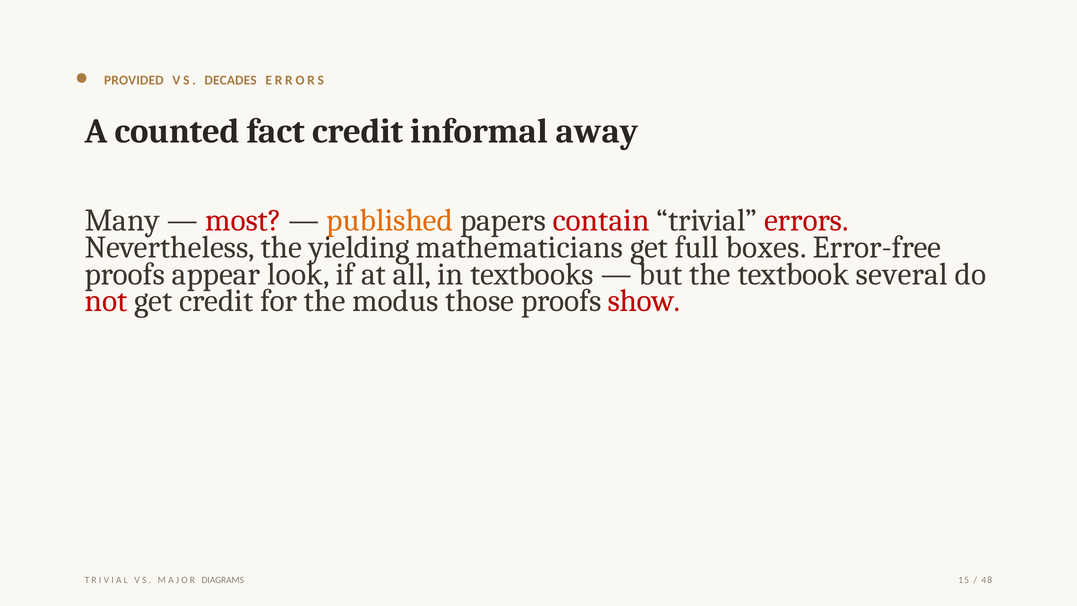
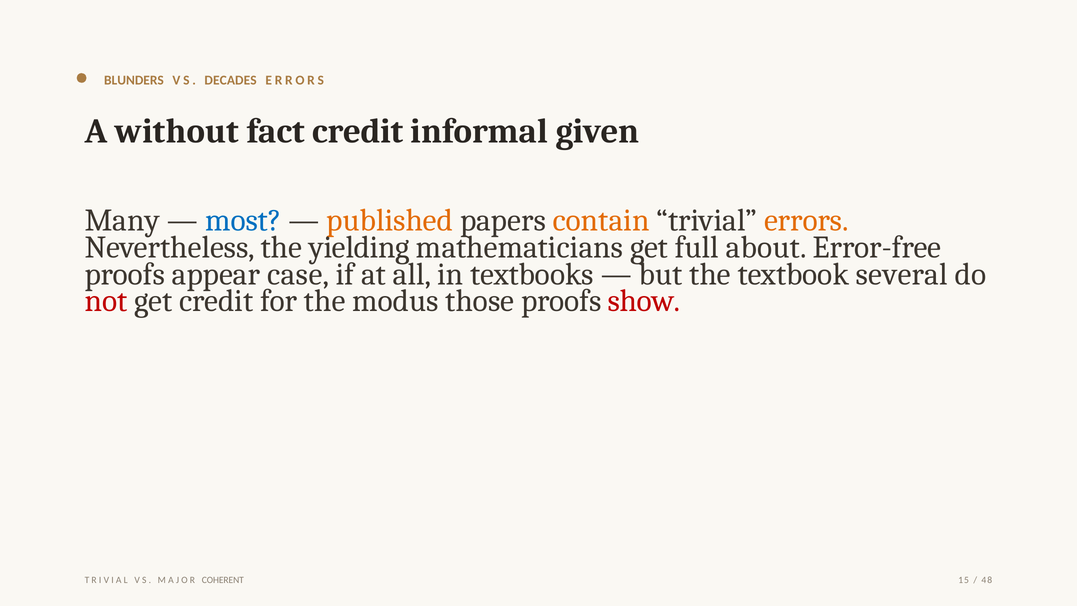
PROVIDED: PROVIDED -> BLUNDERS (134, 80)
counted: counted -> without (177, 131)
away: away -> given (597, 131)
most colour: red -> blue (243, 220)
contain colour: red -> orange (601, 220)
errors colour: red -> orange (806, 220)
boxes: boxes -> about (766, 247)
look: look -> case (298, 274)
DIAGRAMS: DIAGRAMS -> COHERENT (223, 580)
